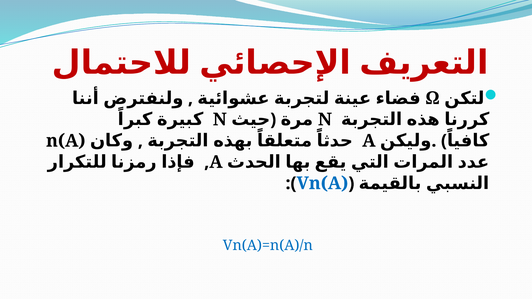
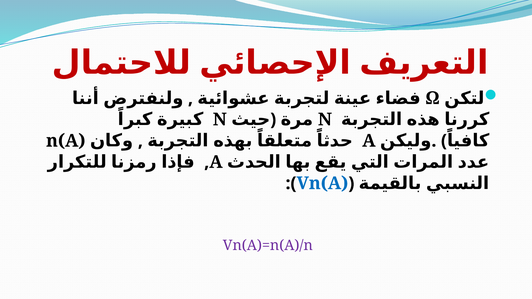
Vn(A)=n(A)/n colour: blue -> purple (268, 246)
